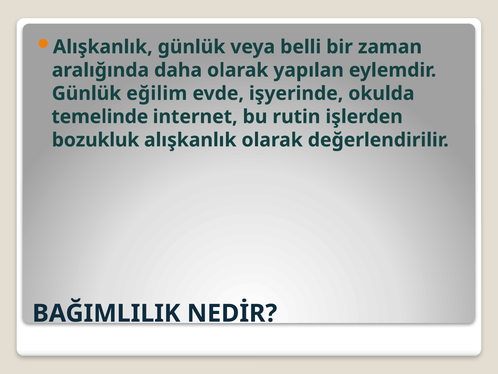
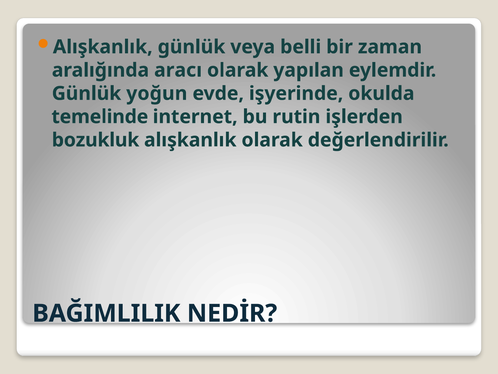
daha: daha -> aracı (178, 70)
eğilim: eğilim -> yoğun (157, 93)
